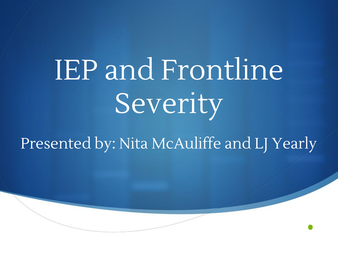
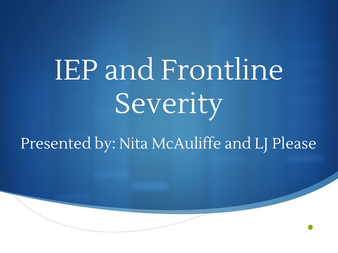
Yearly: Yearly -> Please (294, 144)
